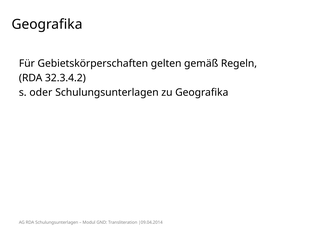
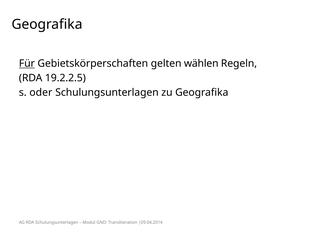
Für underline: none -> present (27, 63)
gemäß: gemäß -> wählen (201, 63)
32.3.4.2: 32.3.4.2 -> 19.2.2.5 (65, 78)
